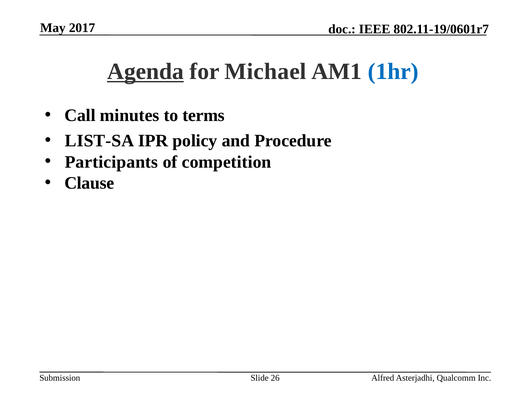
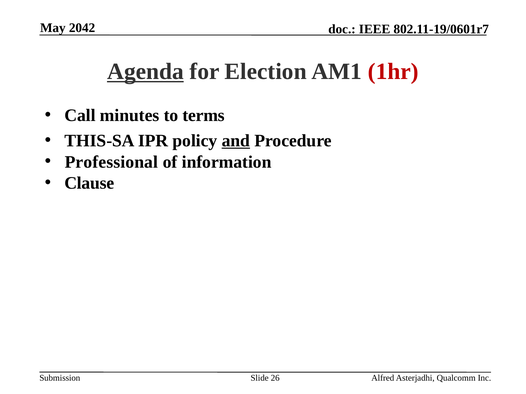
2017: 2017 -> 2042 (82, 28)
Michael: Michael -> Election (266, 72)
1hr colour: blue -> red (393, 72)
LIST-SA: LIST-SA -> THIS-SA (100, 141)
and underline: none -> present (236, 141)
Participants: Participants -> Professional (111, 162)
competition: competition -> information (227, 162)
